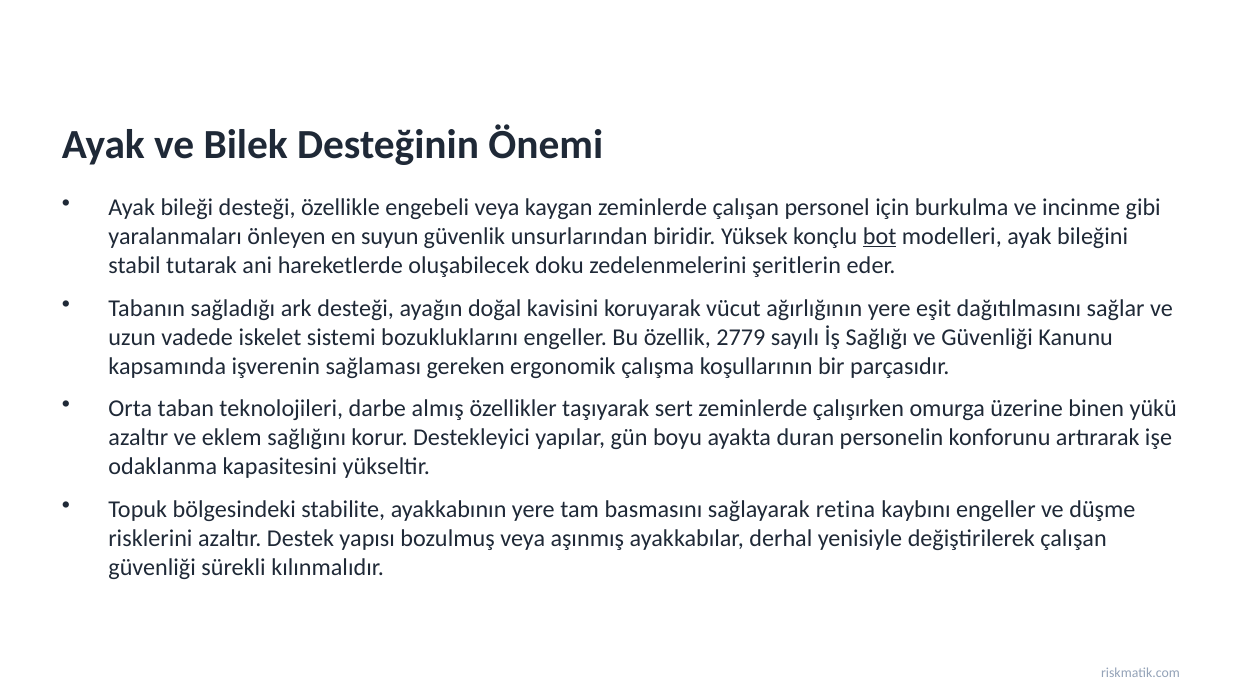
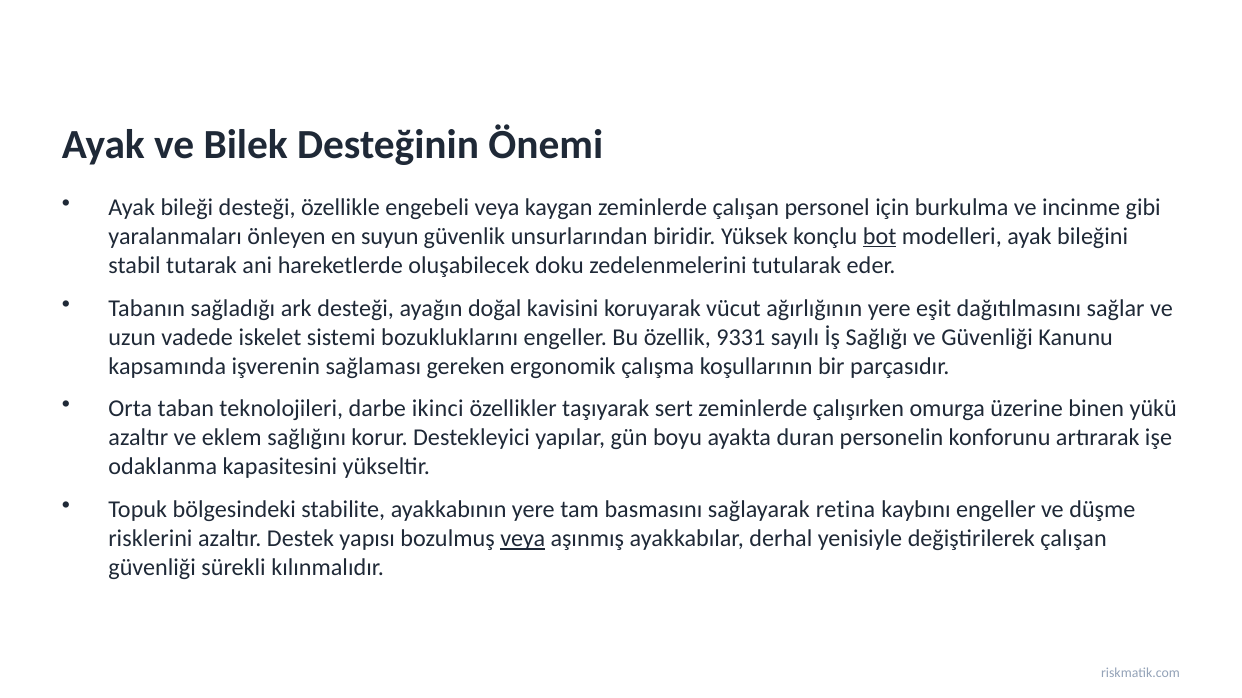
şeritlerin: şeritlerin -> tutularak (797, 266)
2779: 2779 -> 9331 (741, 337)
almış: almış -> ikinci (438, 409)
veya underline: none -> present (523, 539)
